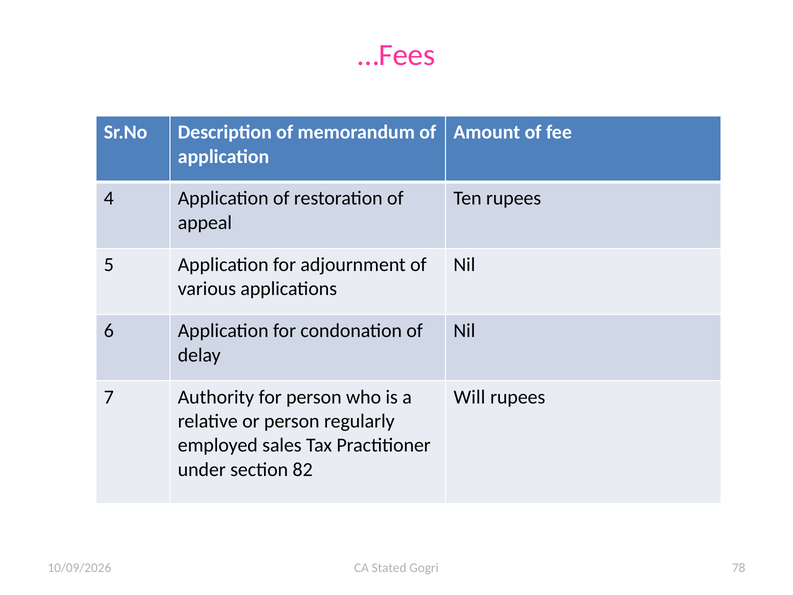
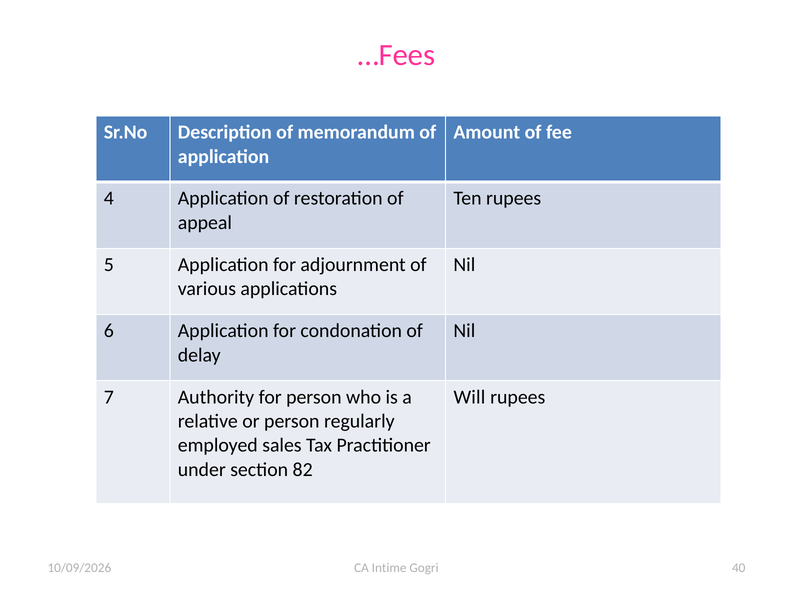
Stated: Stated -> Intime (389, 568)
78: 78 -> 40 (739, 568)
